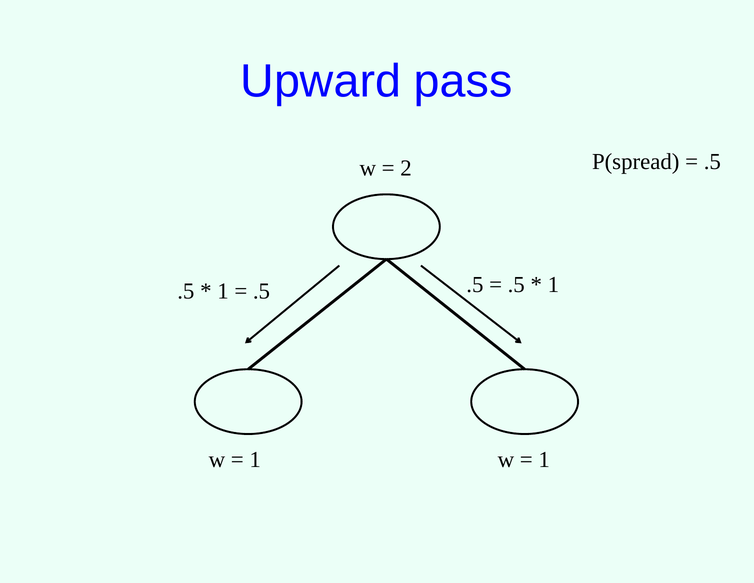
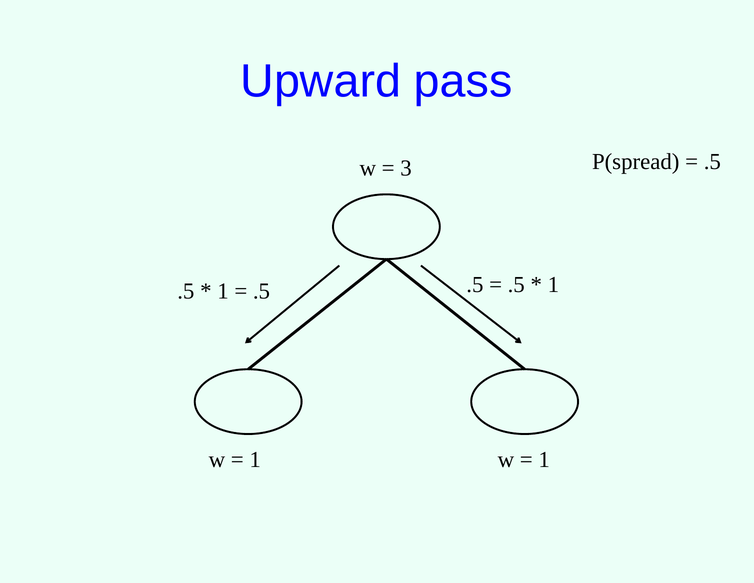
2: 2 -> 3 (406, 168)
